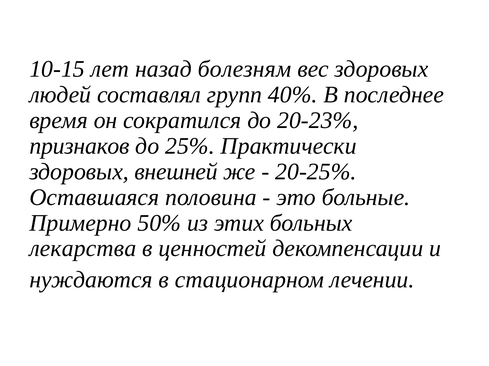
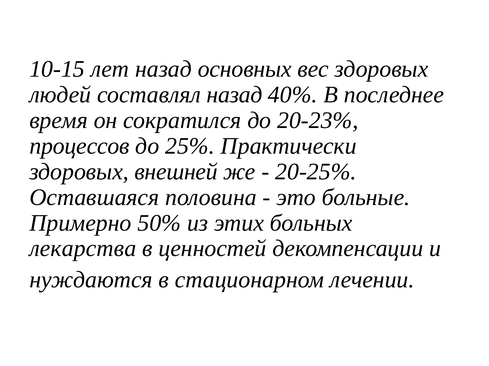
болезням: болезням -> основных (245, 69)
составлял групп: групп -> назад (235, 95)
признаков: признаков -> процессов (79, 146)
